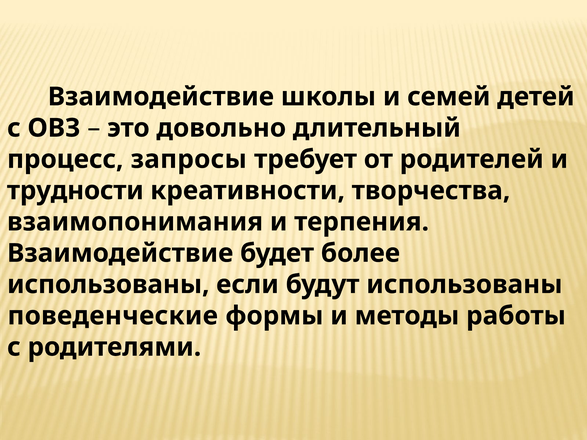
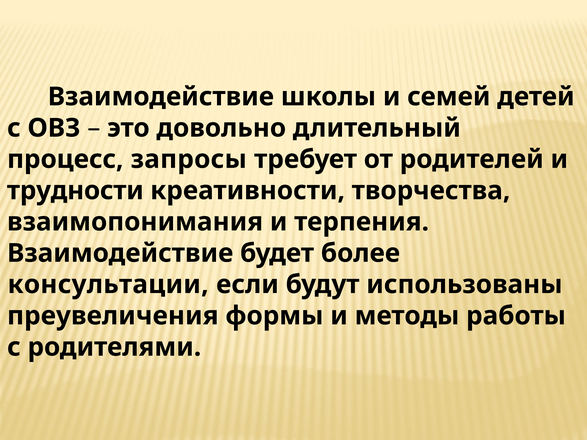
использованы: использованы -> консультации (108, 285)
поведенческие: поведенческие -> преувеличения (113, 316)
